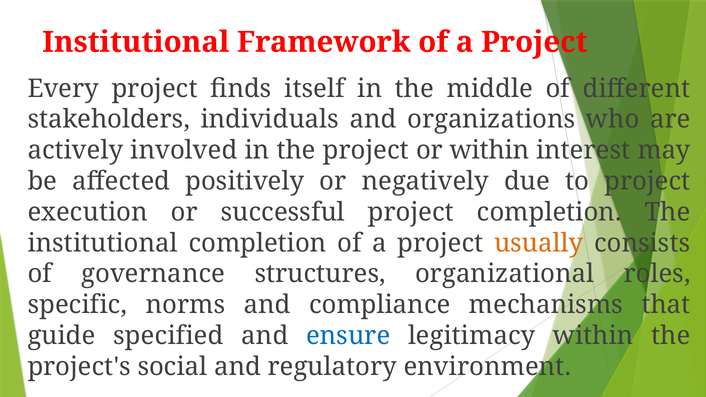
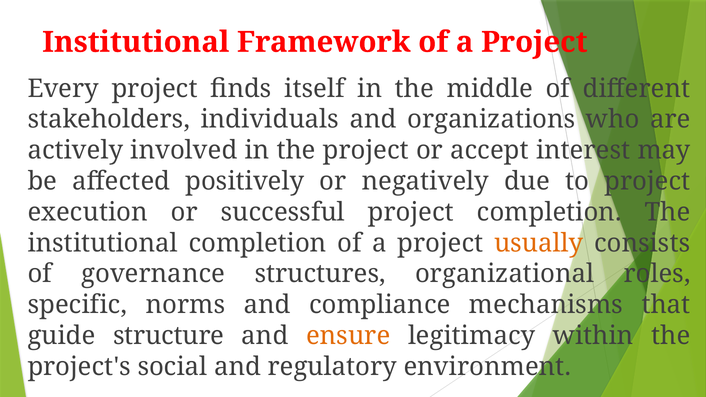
or within: within -> accept (490, 150)
specified: specified -> structure (169, 336)
ensure colour: blue -> orange (348, 336)
